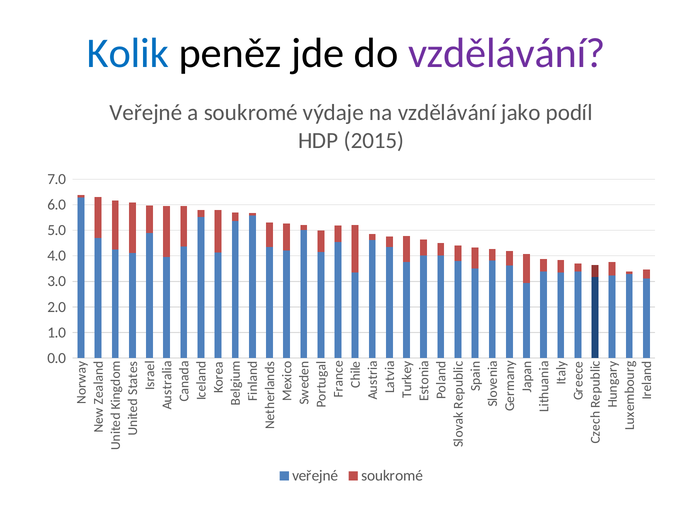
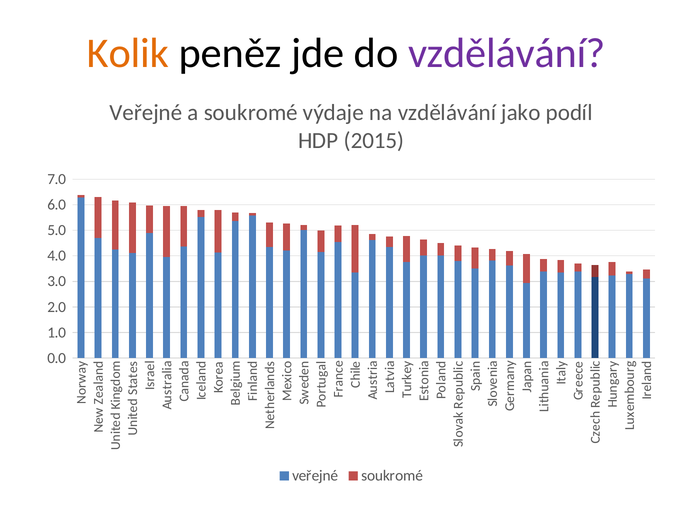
Kolik colour: blue -> orange (128, 53)
